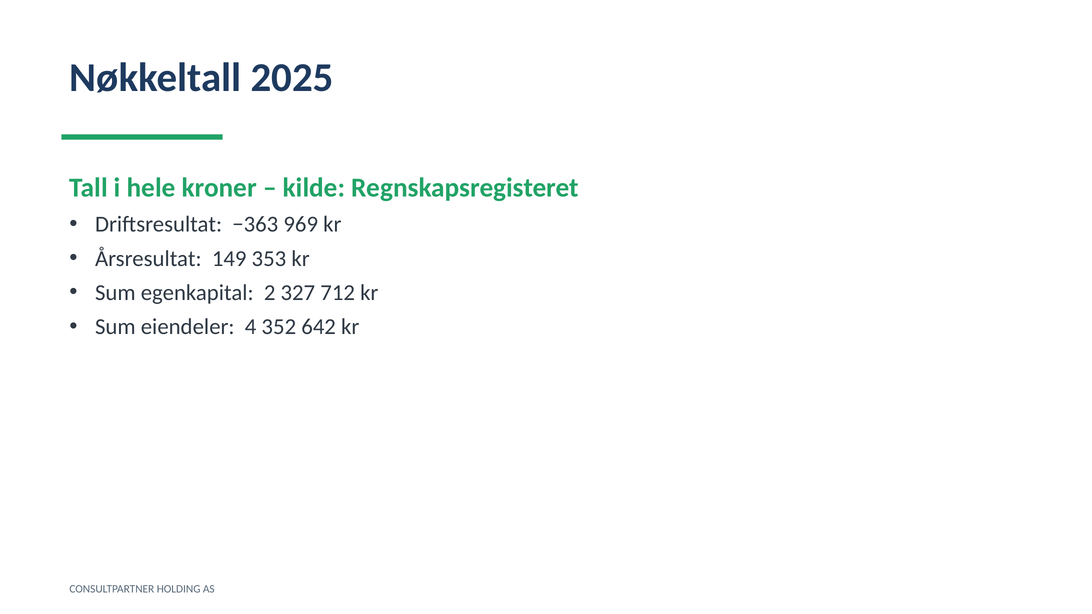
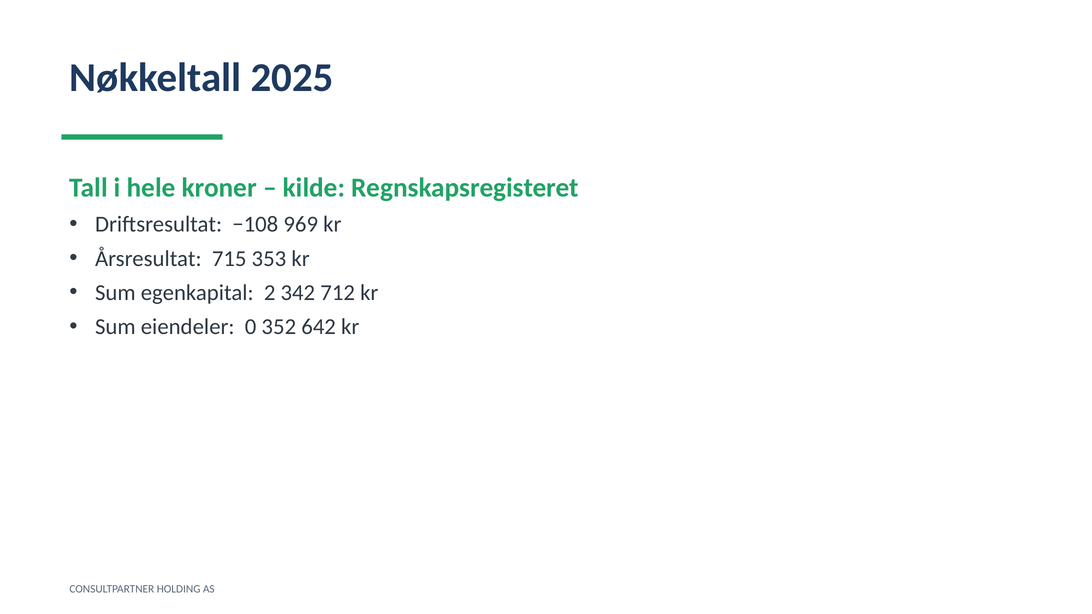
−363: −363 -> −108 (255, 225)
149: 149 -> 715 (229, 259)
327: 327 -> 342 (298, 293)
4: 4 -> 0 (251, 327)
